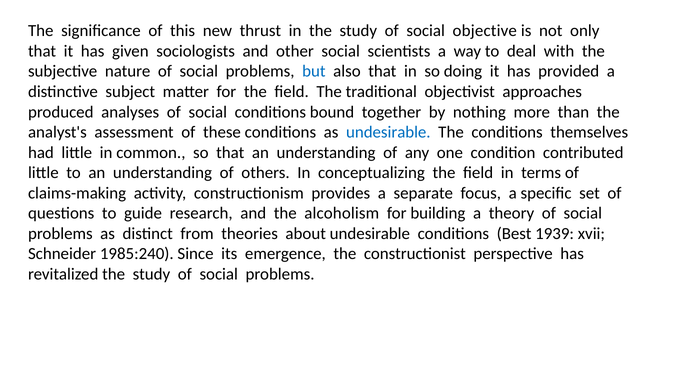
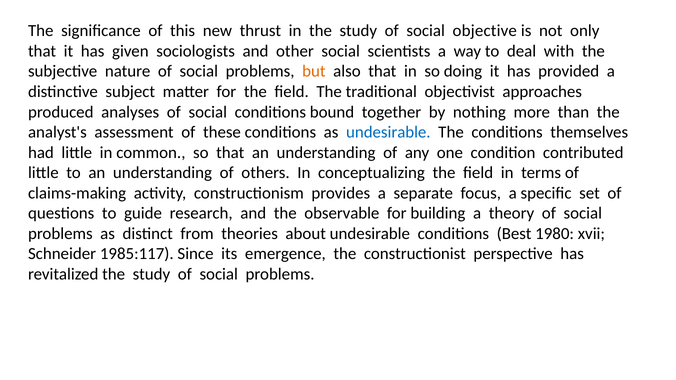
but colour: blue -> orange (314, 71)
alcoholism: alcoholism -> observable (342, 213)
1939: 1939 -> 1980 (555, 234)
1985:240: 1985:240 -> 1985:117 (137, 254)
